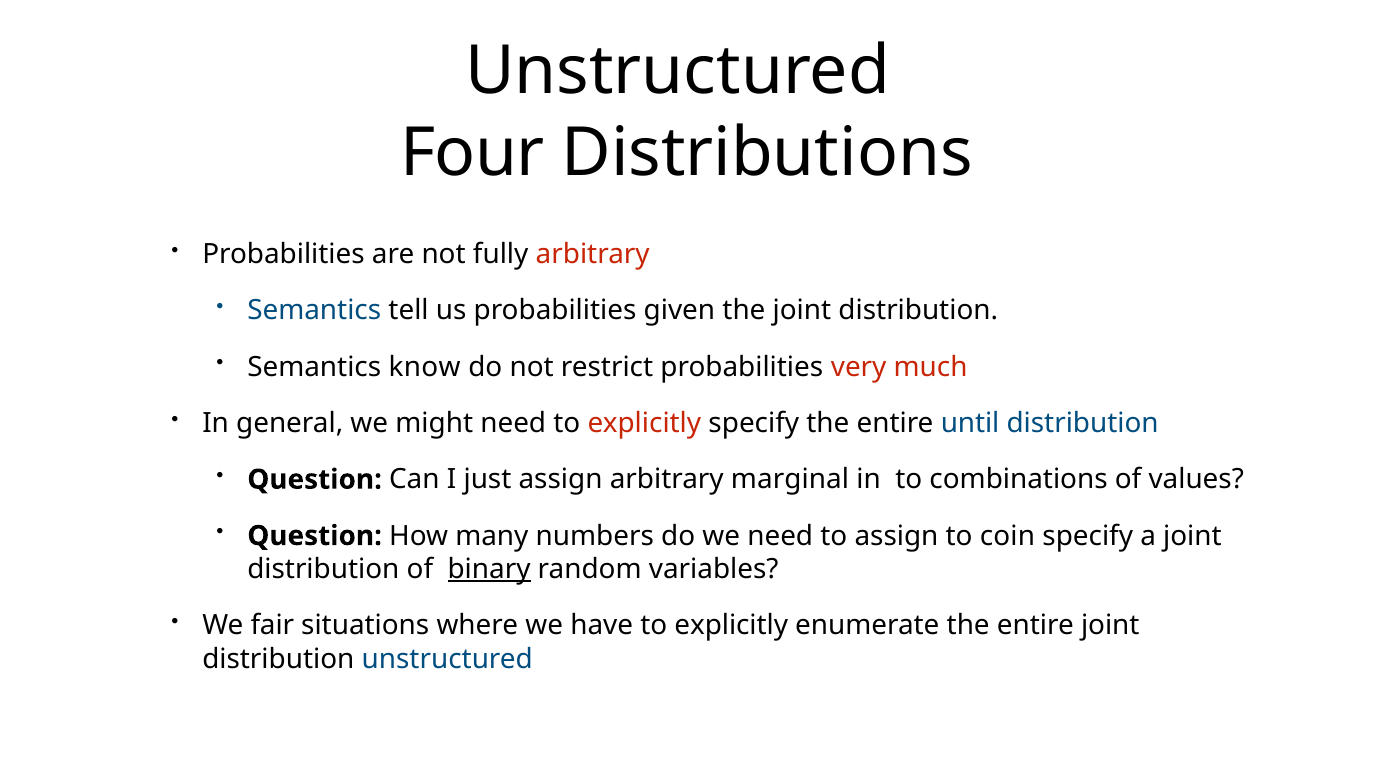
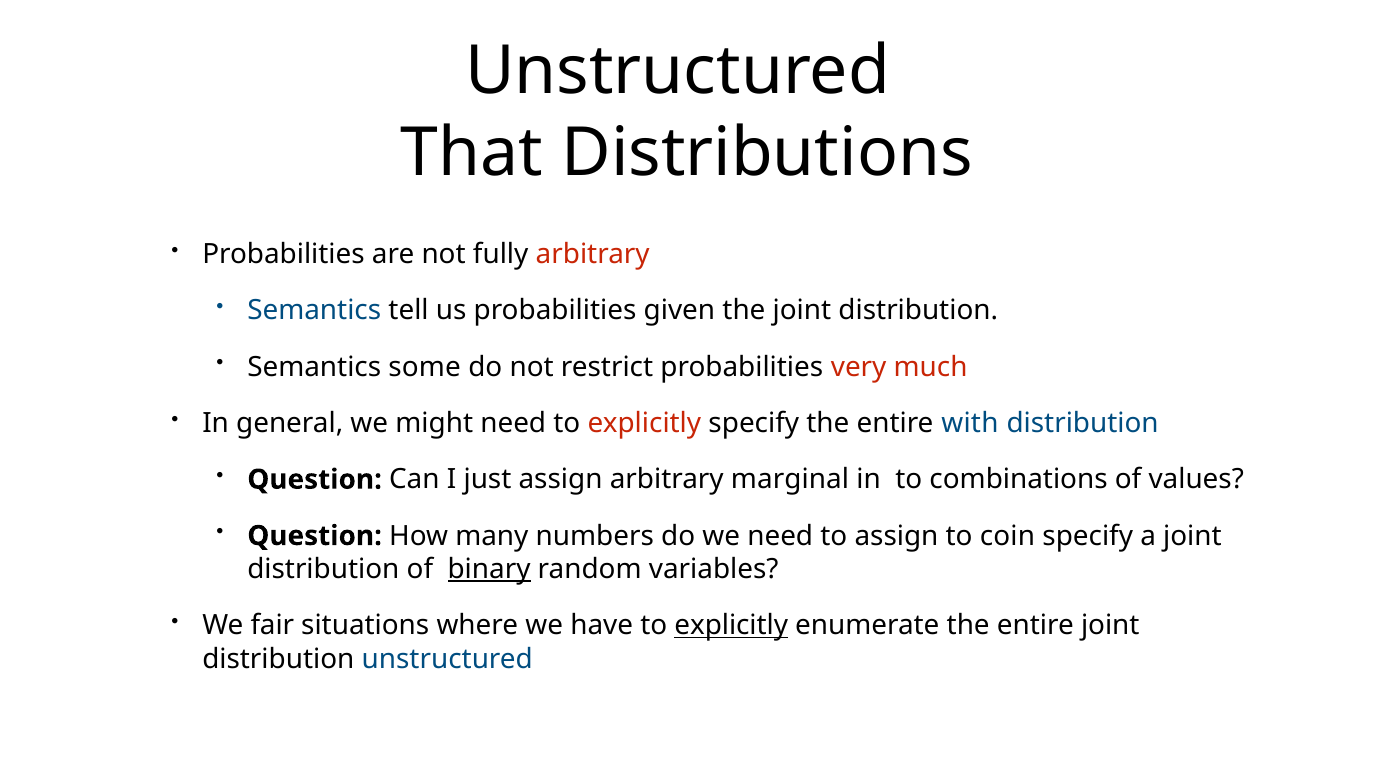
Four: Four -> That (472, 153)
know: know -> some (425, 367)
until: until -> with (970, 423)
explicitly underline: none -> present (731, 626)
